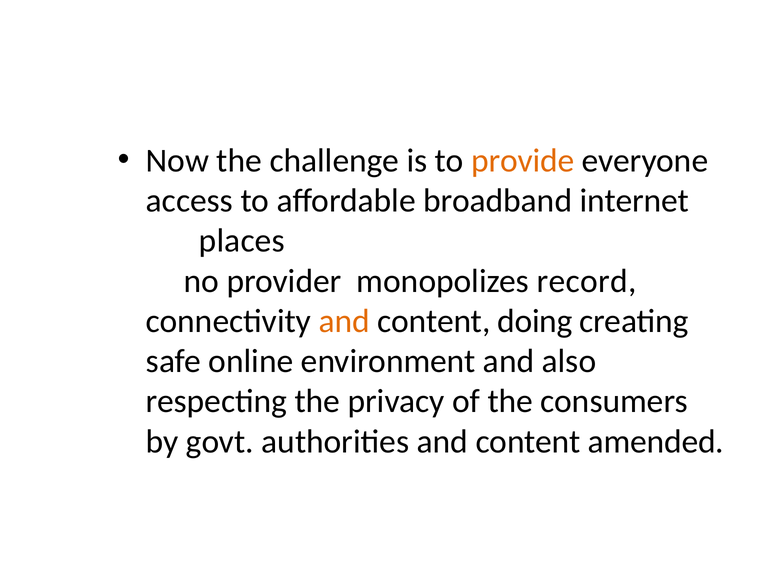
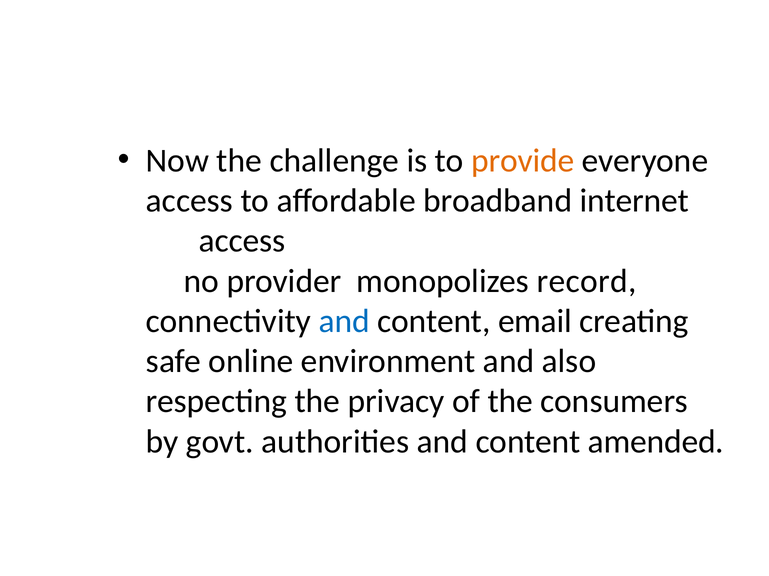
places: places -> access (242, 241)
and colour: orange -> blue (344, 322)
doing: doing -> email (535, 322)
